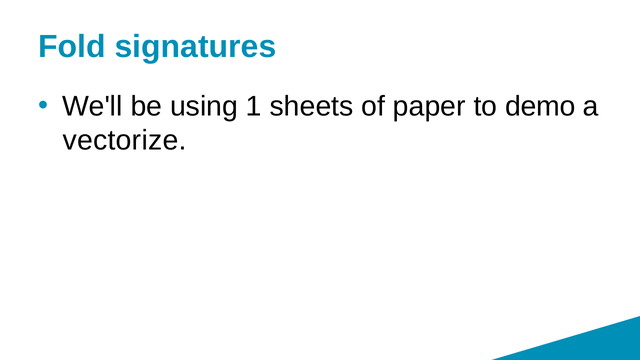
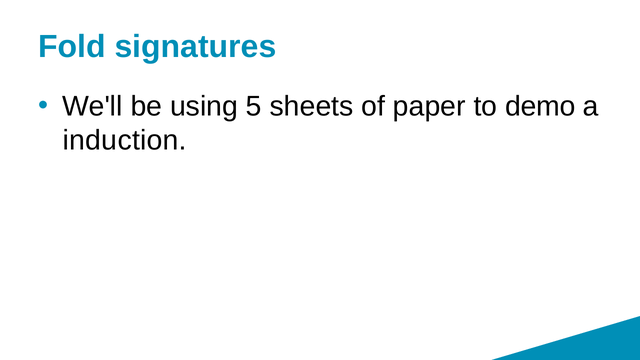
1: 1 -> 5 (254, 106)
vectorize: vectorize -> induction (125, 140)
